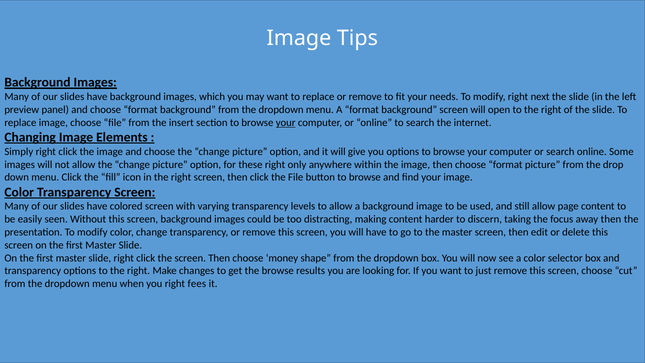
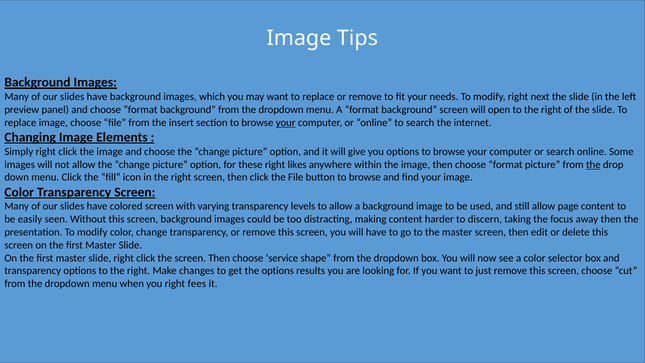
only: only -> likes (297, 164)
the underline: none -> present (593, 164)
money: money -> service (282, 258)
the browse: browse -> options (278, 271)
